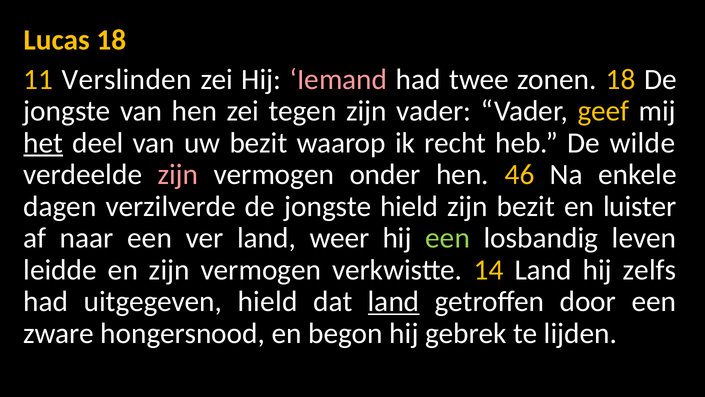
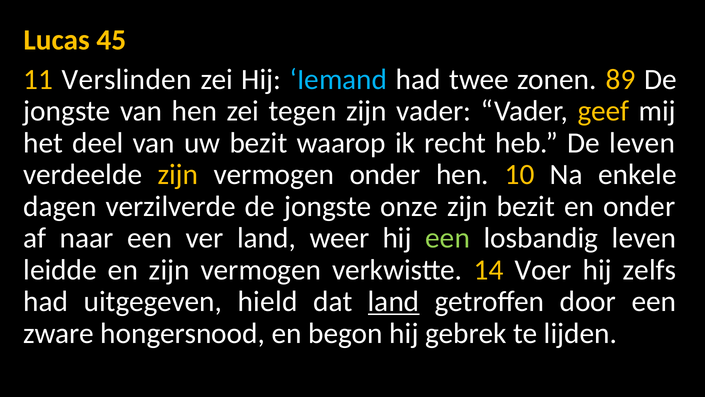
Lucas 18: 18 -> 45 (111, 40)
Iemand colour: pink -> light blue (339, 79)
zonen 18: 18 -> 89 (621, 79)
het underline: present -> none (43, 143)
De wilde: wilde -> leven (642, 143)
zijn colour: pink -> yellow (178, 174)
46: 46 -> 10 (520, 174)
jongste hield: hield -> onze (409, 206)
en luister: luister -> onder (639, 206)
14 Land: Land -> Voer (543, 270)
